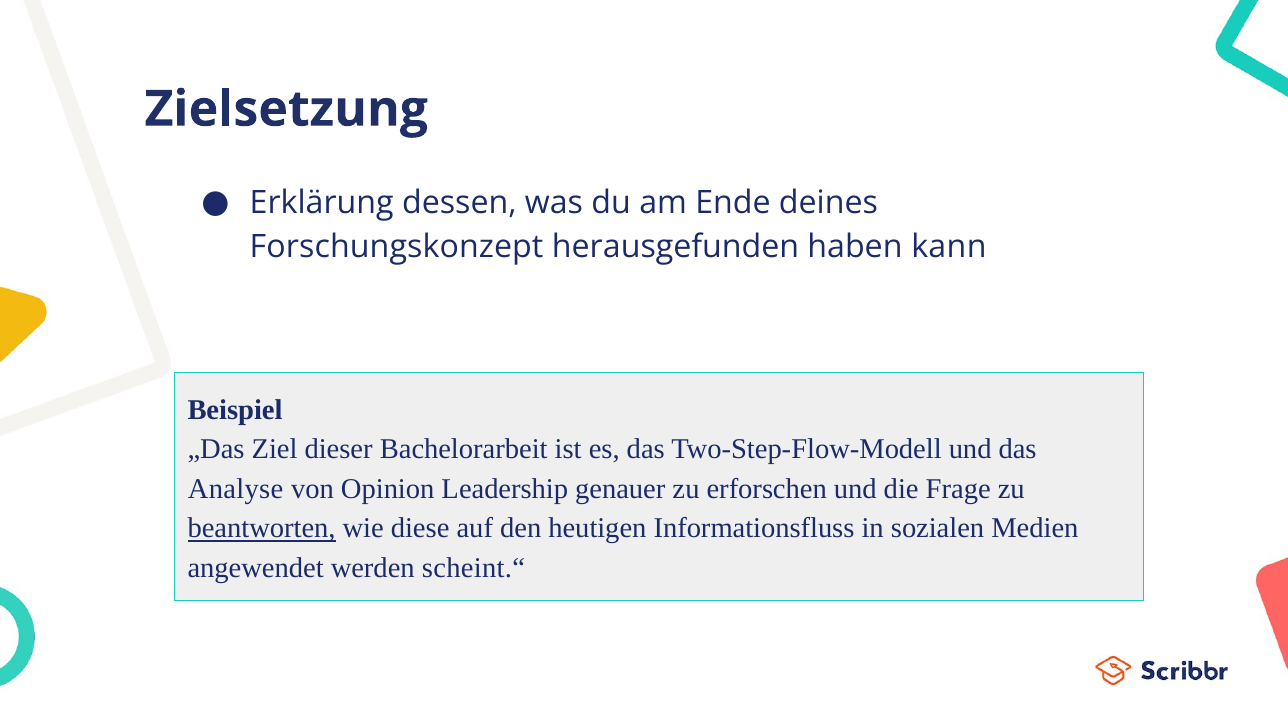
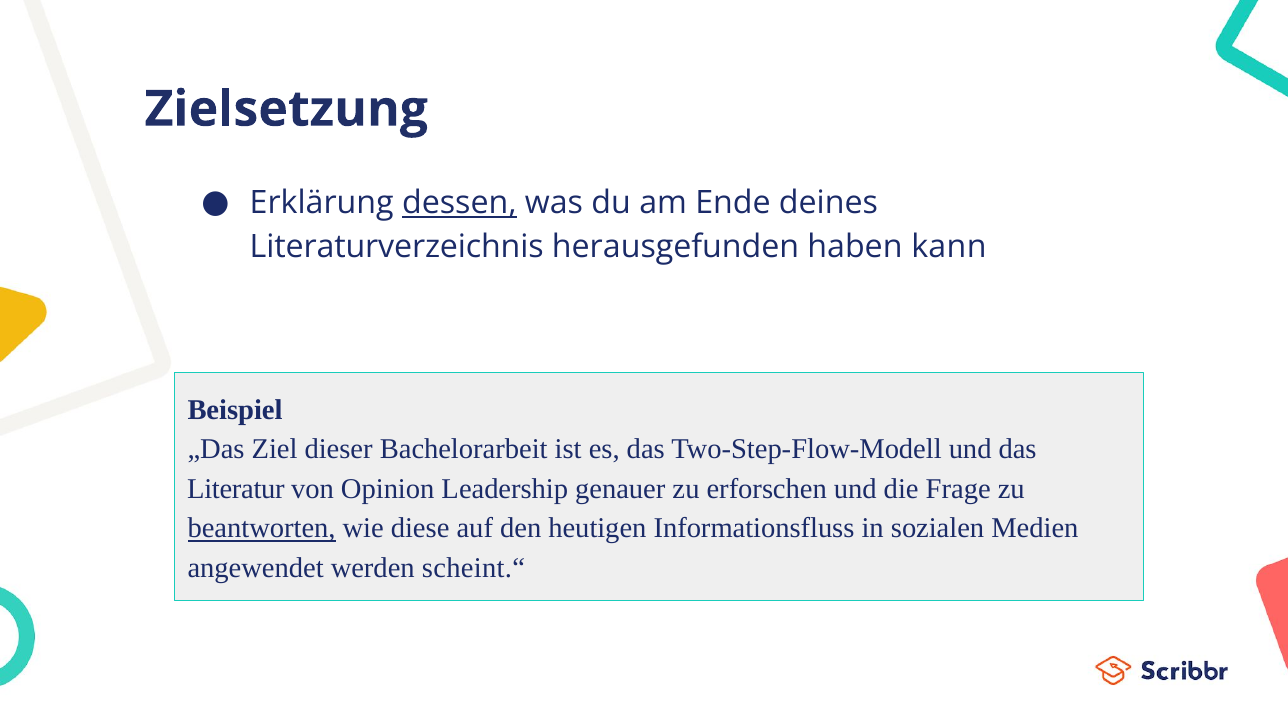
dessen underline: none -> present (459, 203)
Forschungskonzept: Forschungskonzept -> Literaturverzeichnis (397, 247)
Analyse: Analyse -> Literatur (236, 489)
